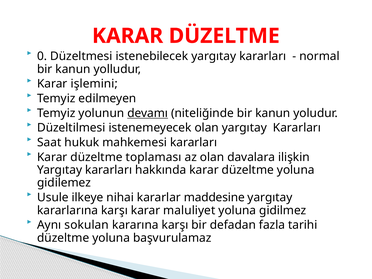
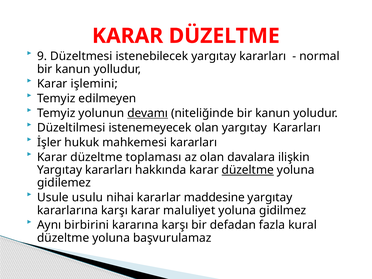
0: 0 -> 9 (42, 56)
Saat: Saat -> İşler (49, 142)
düzeltme underline: none -> present (248, 170)
ilkeye: ilkeye -> usulu (87, 198)
sokulan: sokulan -> birbirini (87, 225)
tarihi: tarihi -> kural (303, 225)
